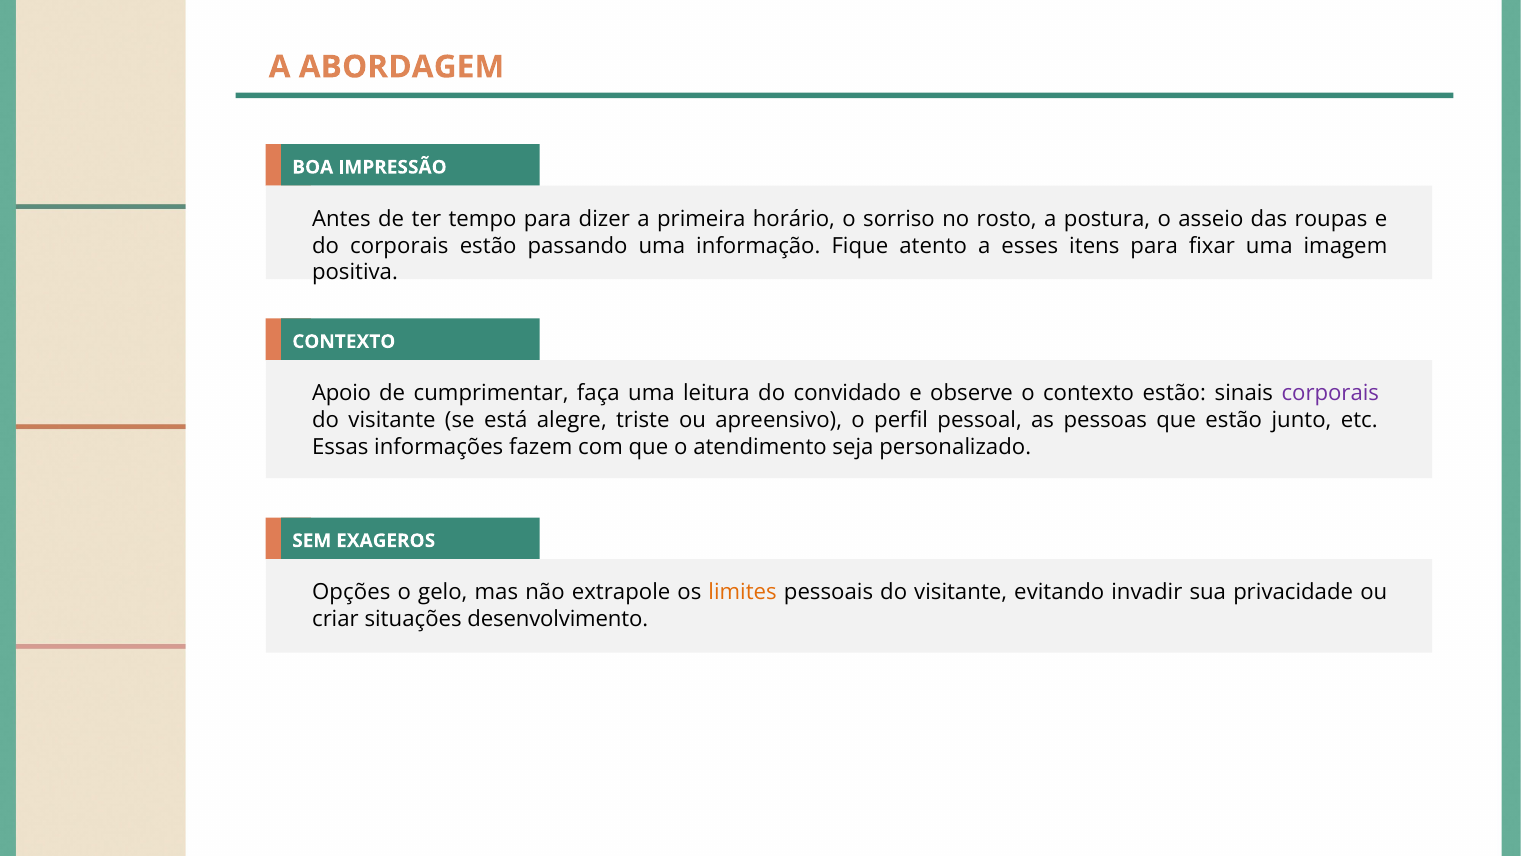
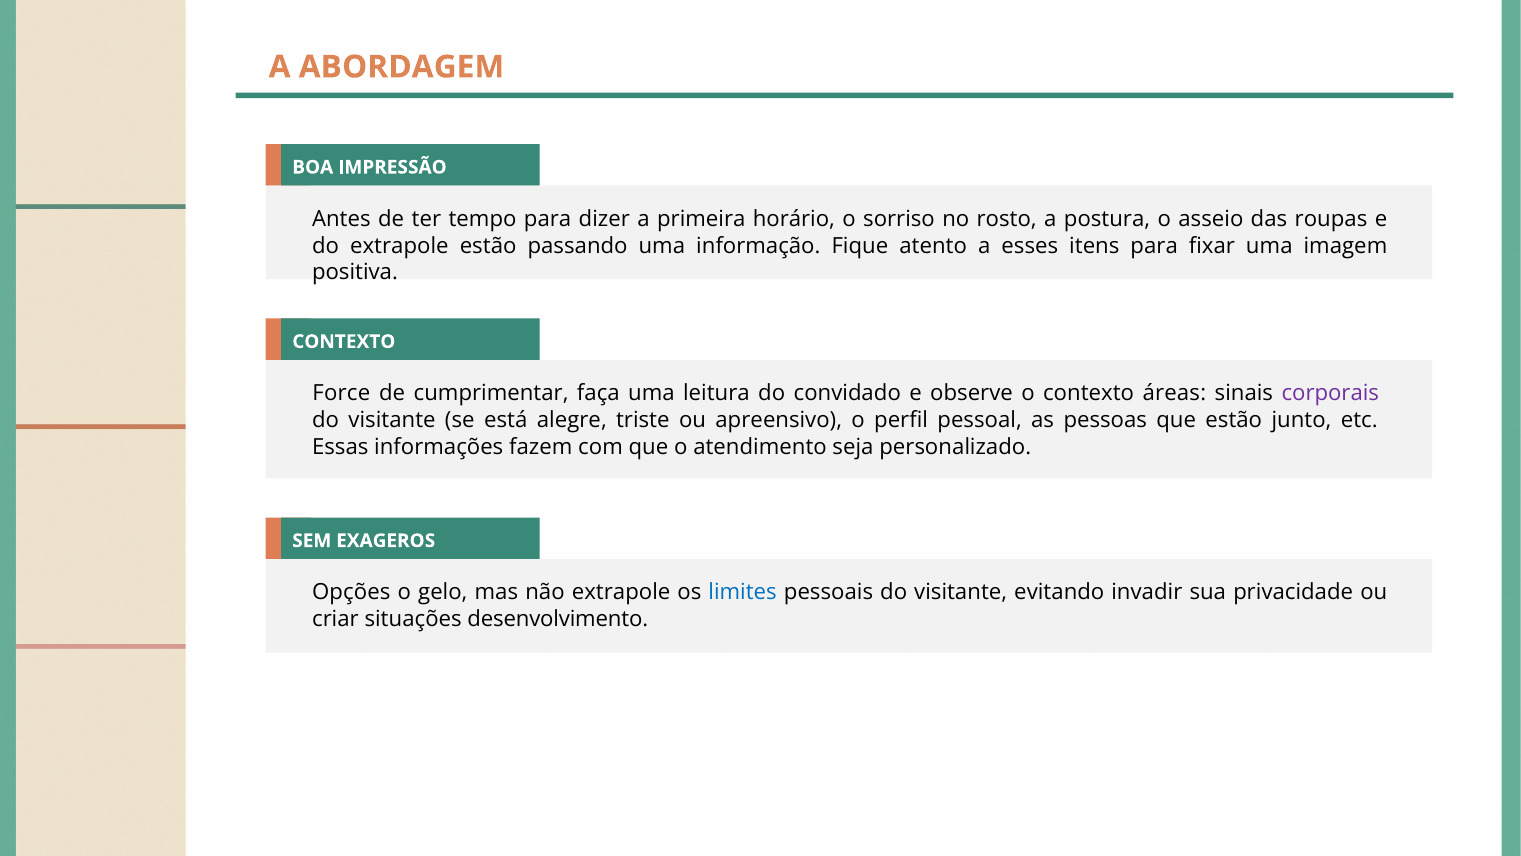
do corporais: corporais -> extrapole (399, 246)
Apoio: Apoio -> Force (341, 393)
contexto estão: estão -> áreas (1174, 393)
limites colour: orange -> blue (743, 592)
